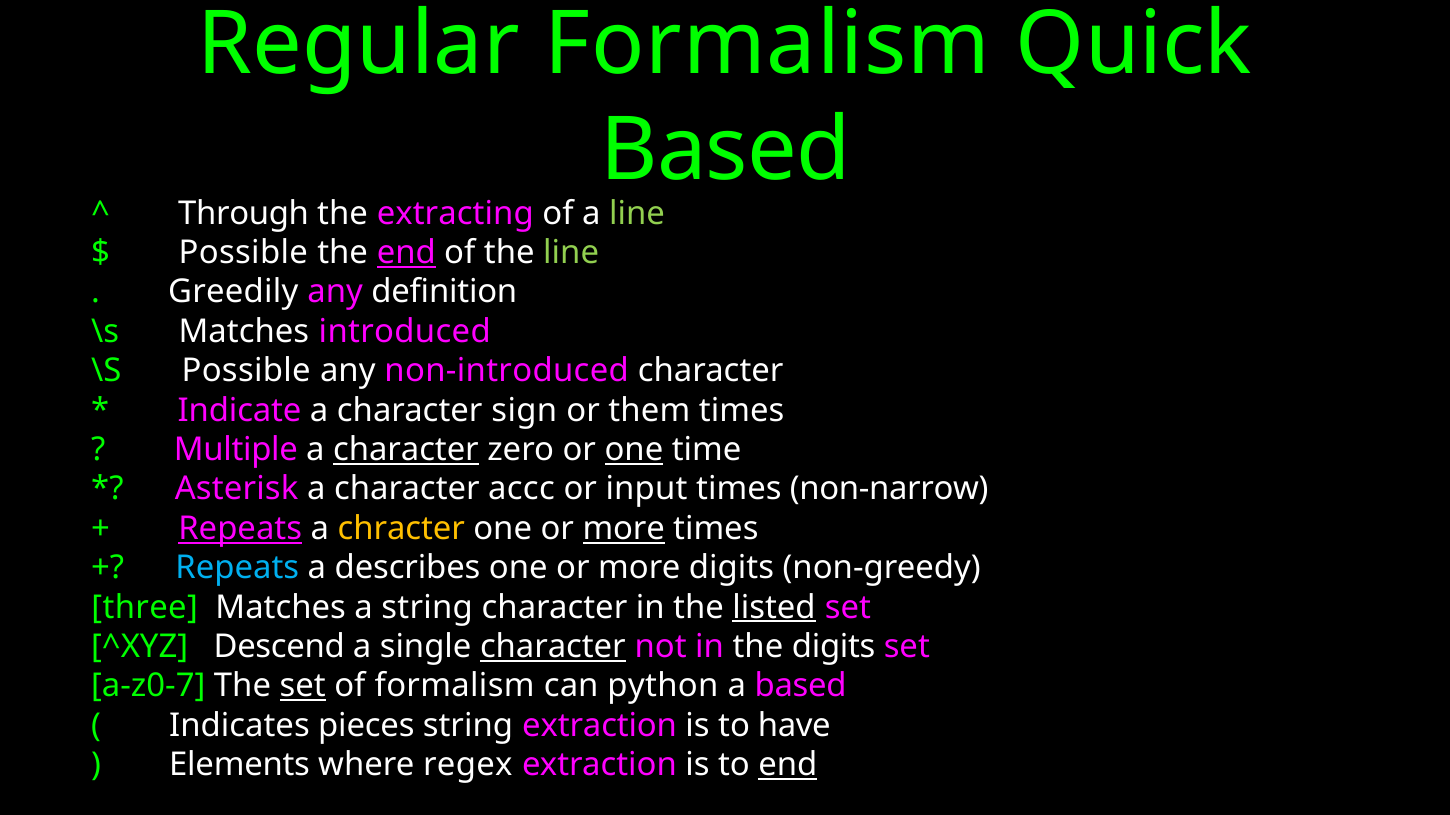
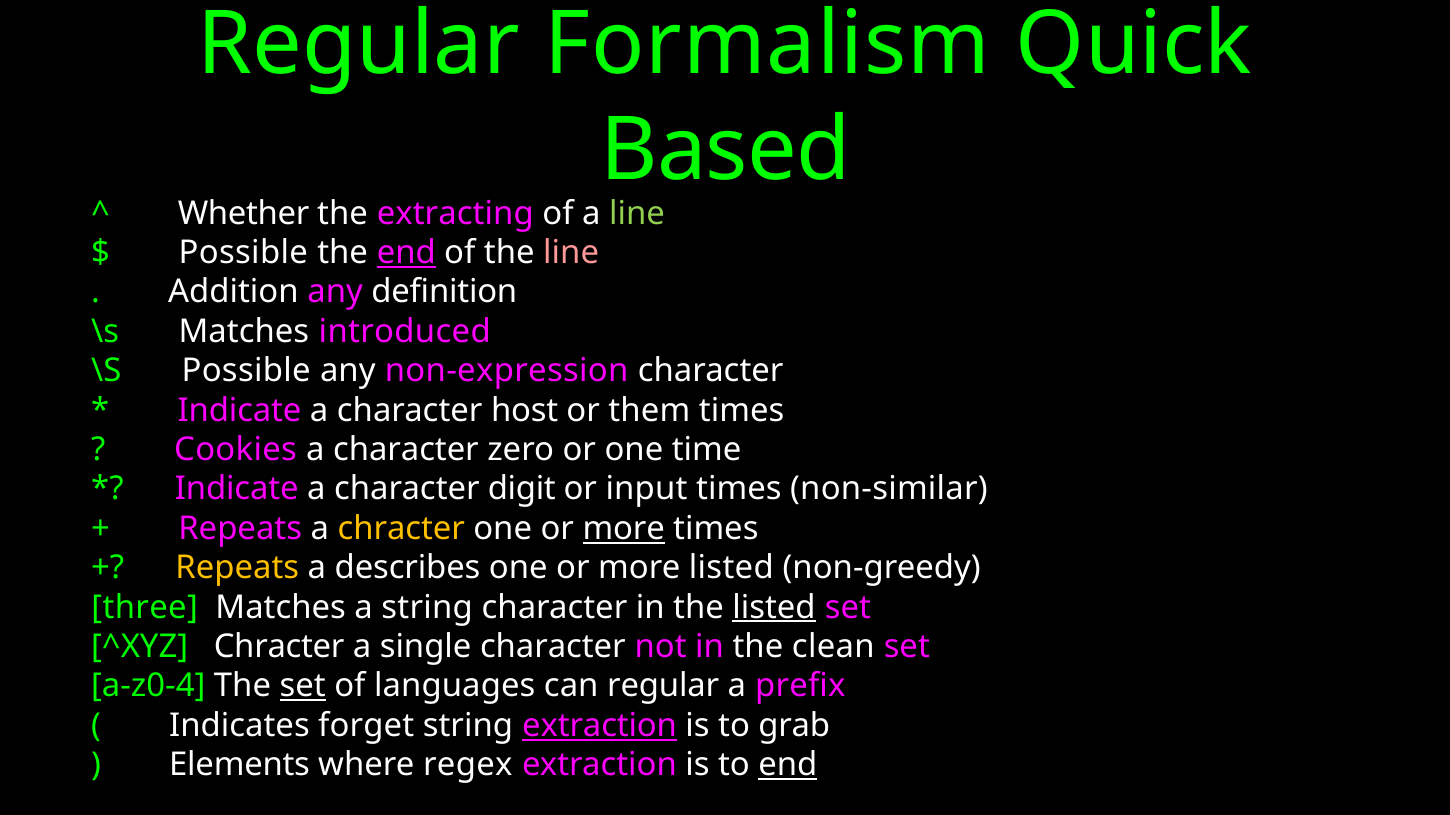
Through: Through -> Whether (244, 213)
line colour: light green -> pink (571, 253)
Greedily: Greedily -> Addition (233, 292)
non-introduced: non-introduced -> non-expression (507, 371)
sign: sign -> host (525, 411)
Multiple: Multiple -> Cookies (236, 450)
character underline: present -> none (406, 450)
one underline: present -> none (634, 450)
Asterisk: Asterisk -> Indicate (237, 489)
accc: accc -> digit (522, 489)
non-narrow: non-narrow -> non-similar (889, 489)
Repeats underline: present -> none (240, 529)
Repeats colour: light blue -> yellow (237, 568)
more digits: digits -> listed (731, 568)
^XYZ Descend: Descend -> Chracter (279, 647)
character underline: present -> none (553, 647)
the digits: digits -> clean (833, 647)
a-z0-7: a-z0-7 -> a-z0-4 (148, 687)
of formalism: formalism -> languages (455, 687)
can python: python -> regular (663, 687)
a based: based -> prefix (800, 687)
pieces: pieces -> forget (366, 726)
extraction underline: none -> present (600, 726)
have: have -> grab (794, 726)
